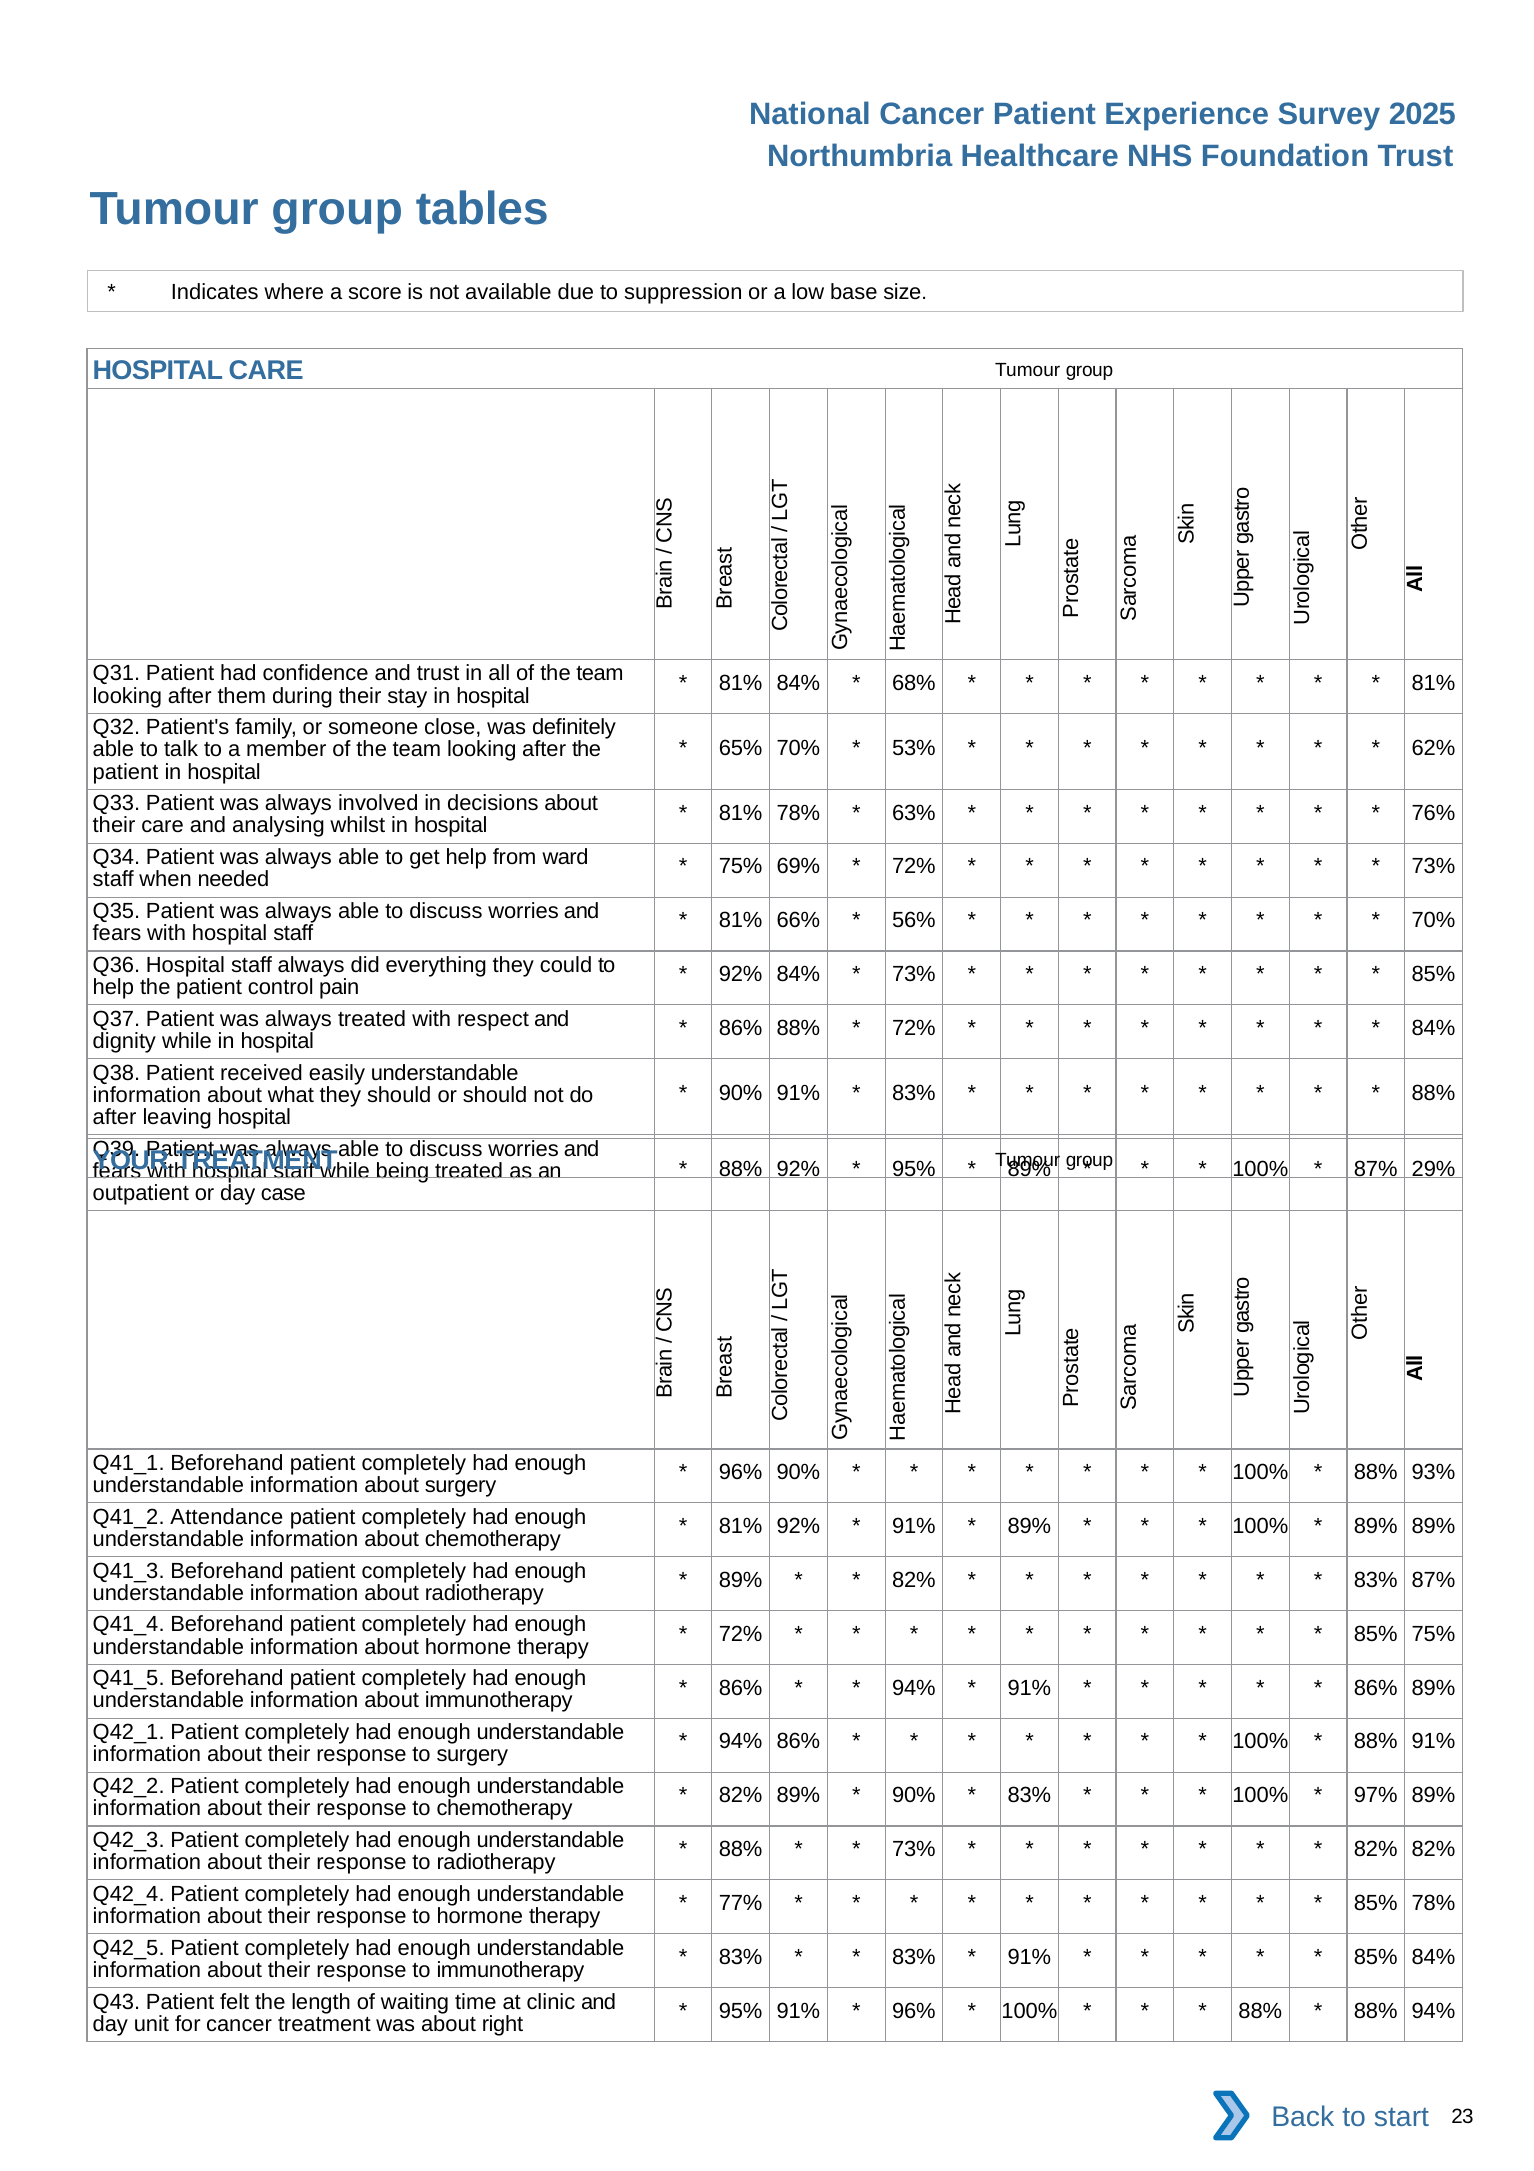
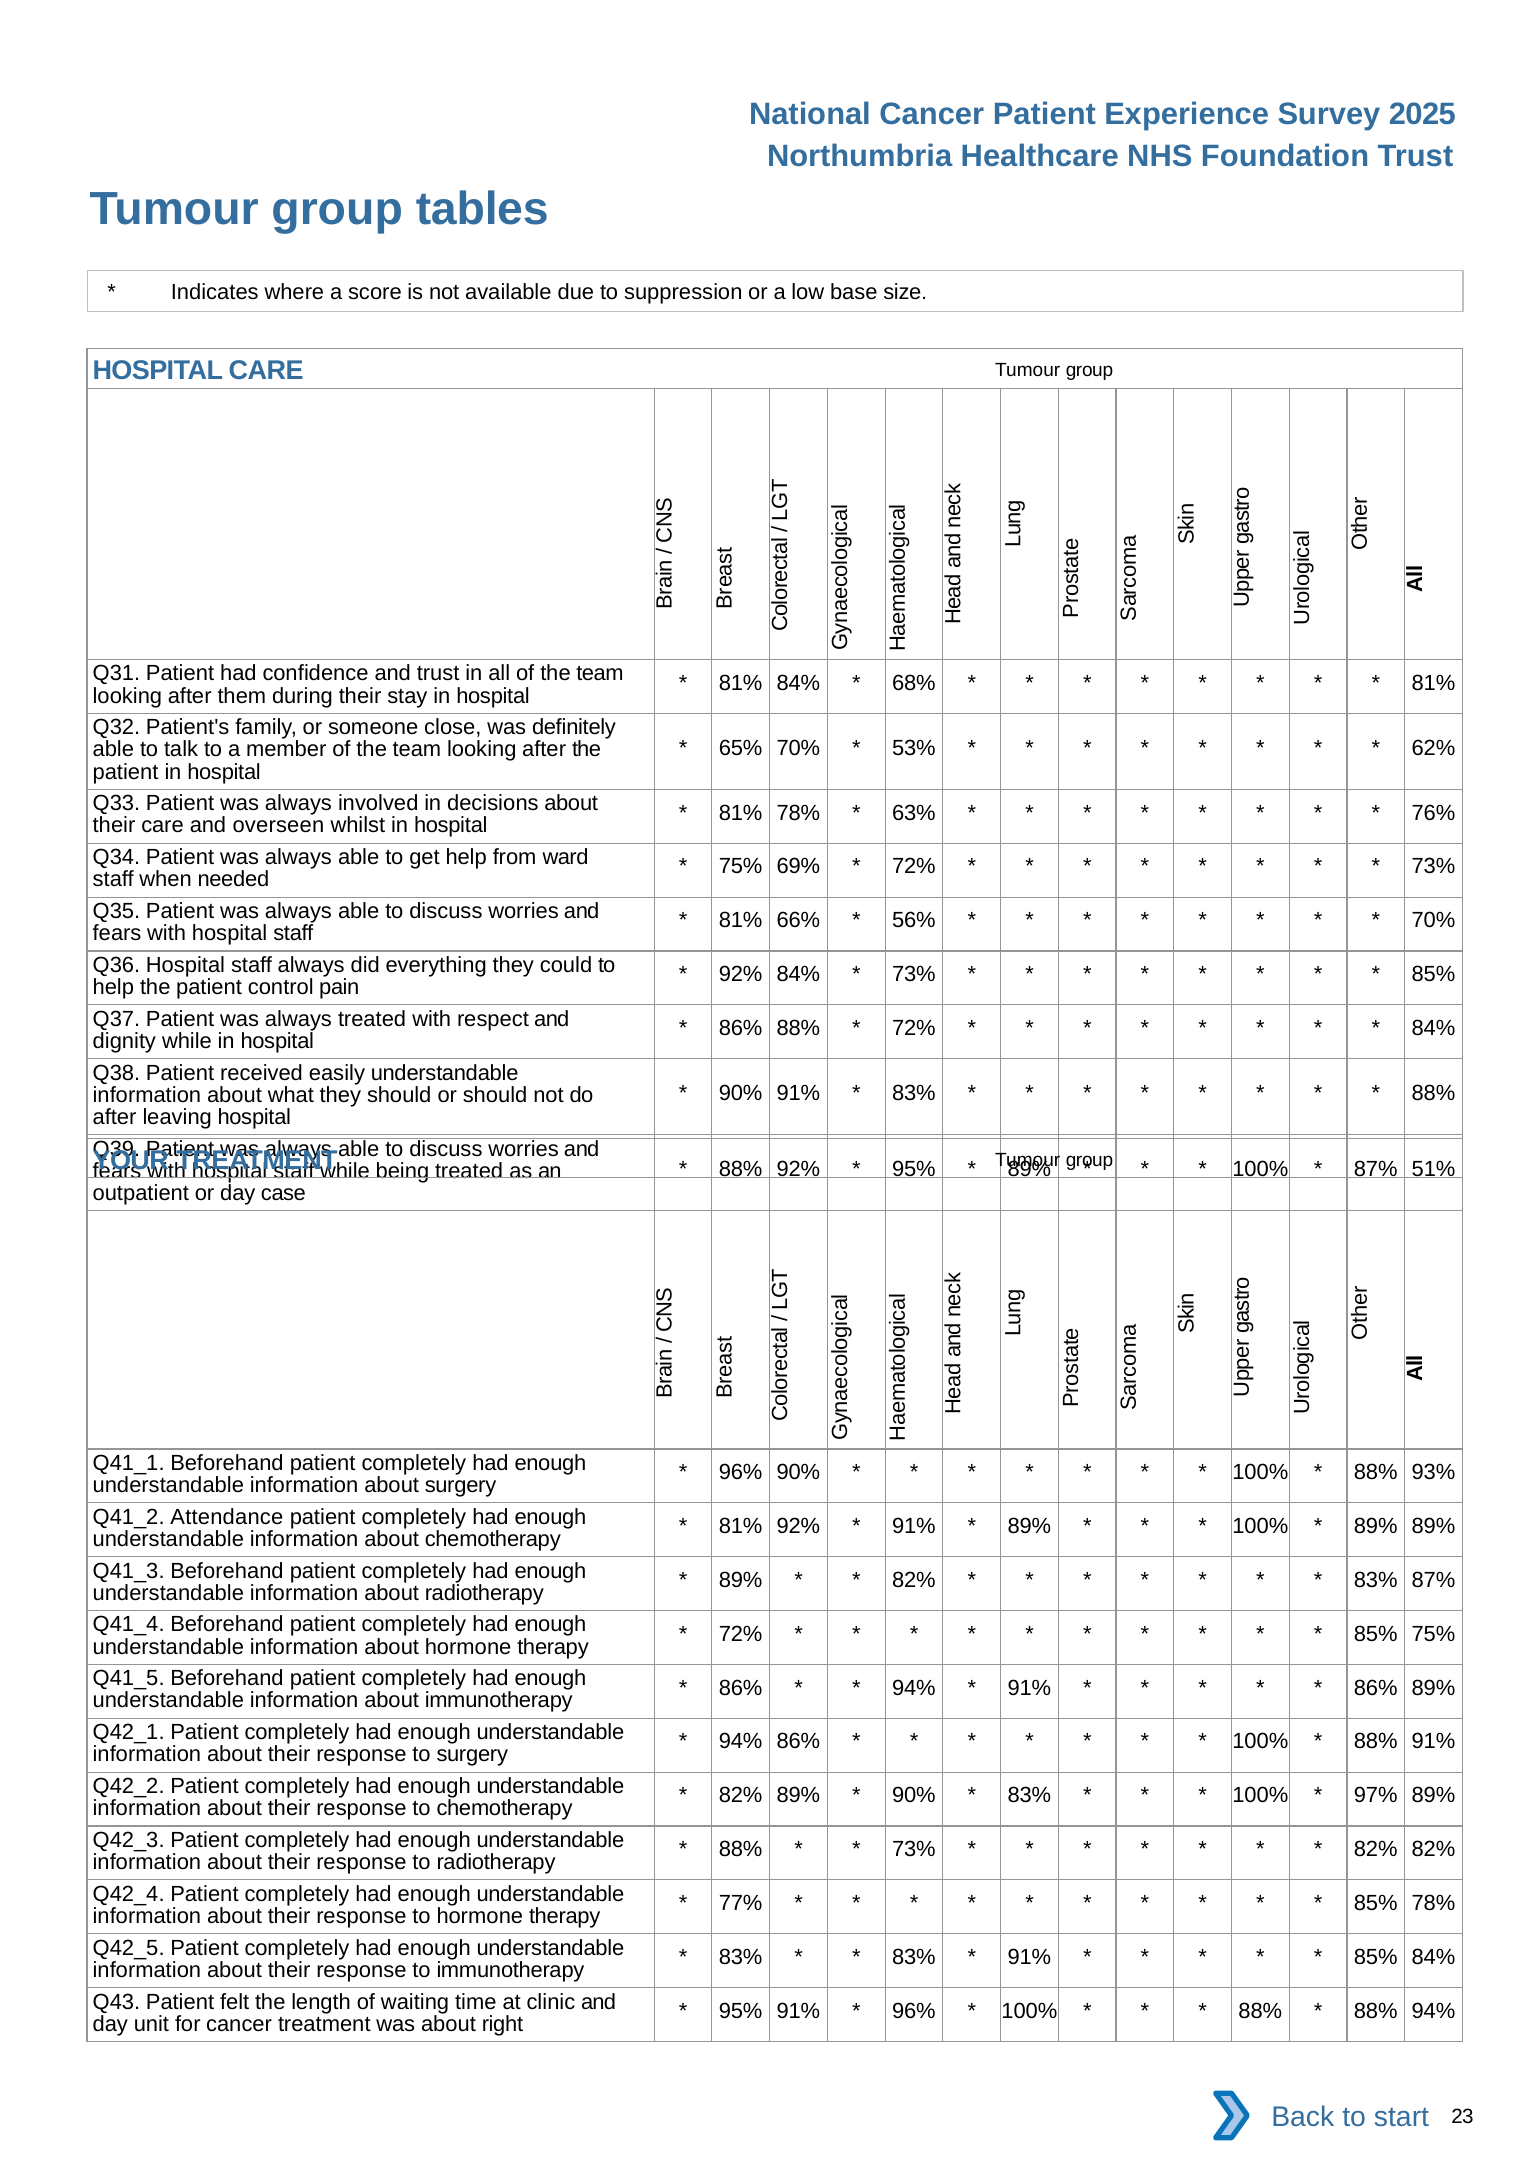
analysing: analysing -> overseen (278, 826)
29%: 29% -> 51% (1434, 1169)
